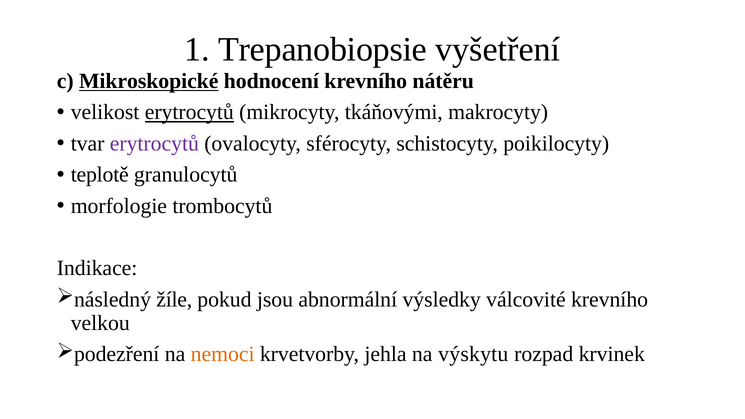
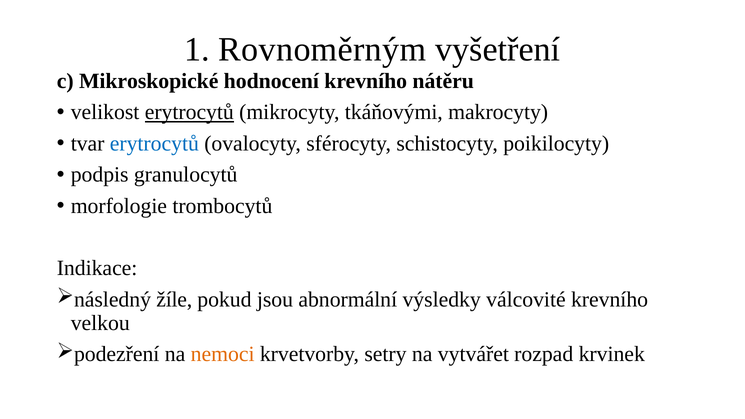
Trepanobiopsie: Trepanobiopsie -> Rovnoměrným (322, 49)
Mikroskopické underline: present -> none (149, 81)
erytrocytů colour: purple -> blue (154, 144)
teplotě: teplotě -> podpis (100, 175)
jehla: jehla -> setry (385, 354)
výskytu: výskytu -> vytvářet (473, 354)
